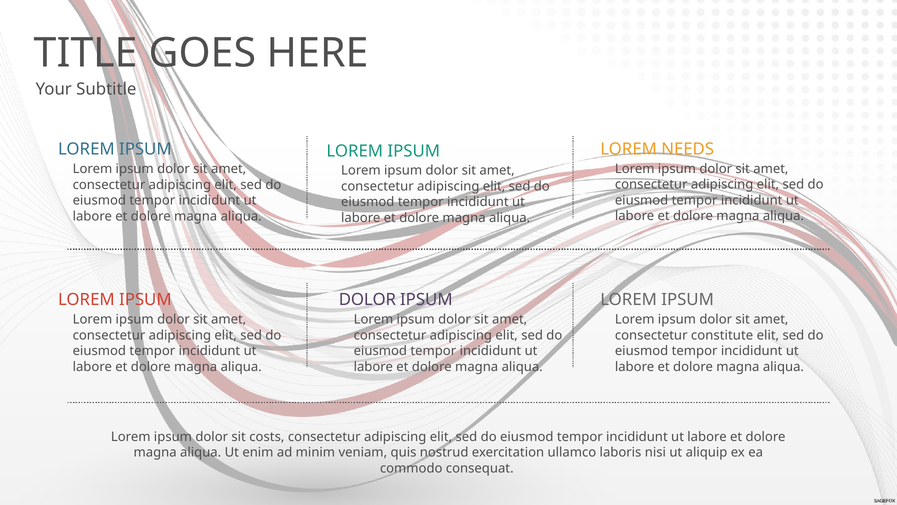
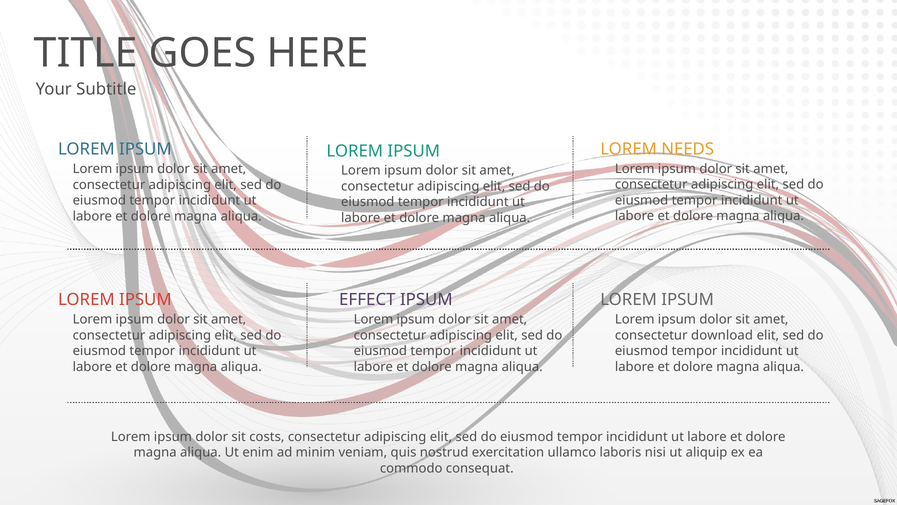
DOLOR: DOLOR -> EFFECT (367, 300)
constitute: constitute -> download (722, 335)
